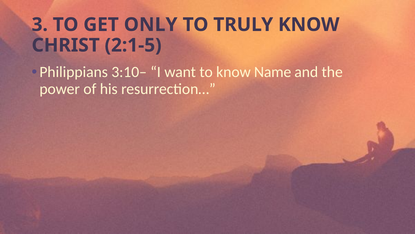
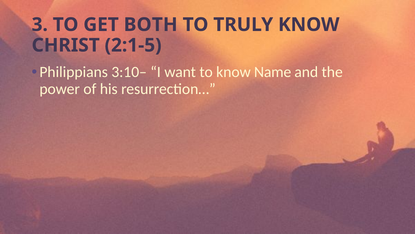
ONLY: ONLY -> BOTH (151, 25)
